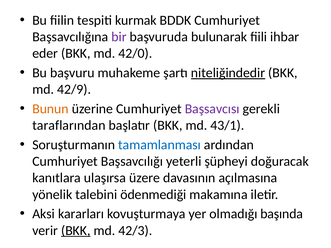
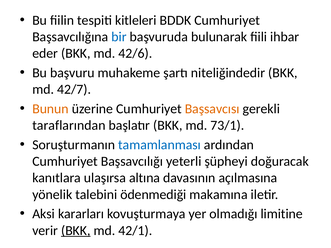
kurmak: kurmak -> kitleleri (136, 20)
bir colour: purple -> blue (119, 37)
42/0: 42/0 -> 42/6 (135, 53)
niteliğindedir underline: present -> none (228, 73)
42/9: 42/9 -> 42/7 (74, 89)
Başsavcısı colour: purple -> orange (212, 109)
43/1: 43/1 -> 73/1 (227, 126)
üzere: üzere -> altına (145, 178)
başında: başında -> limitine (282, 214)
42/3: 42/3 -> 42/1 (135, 231)
